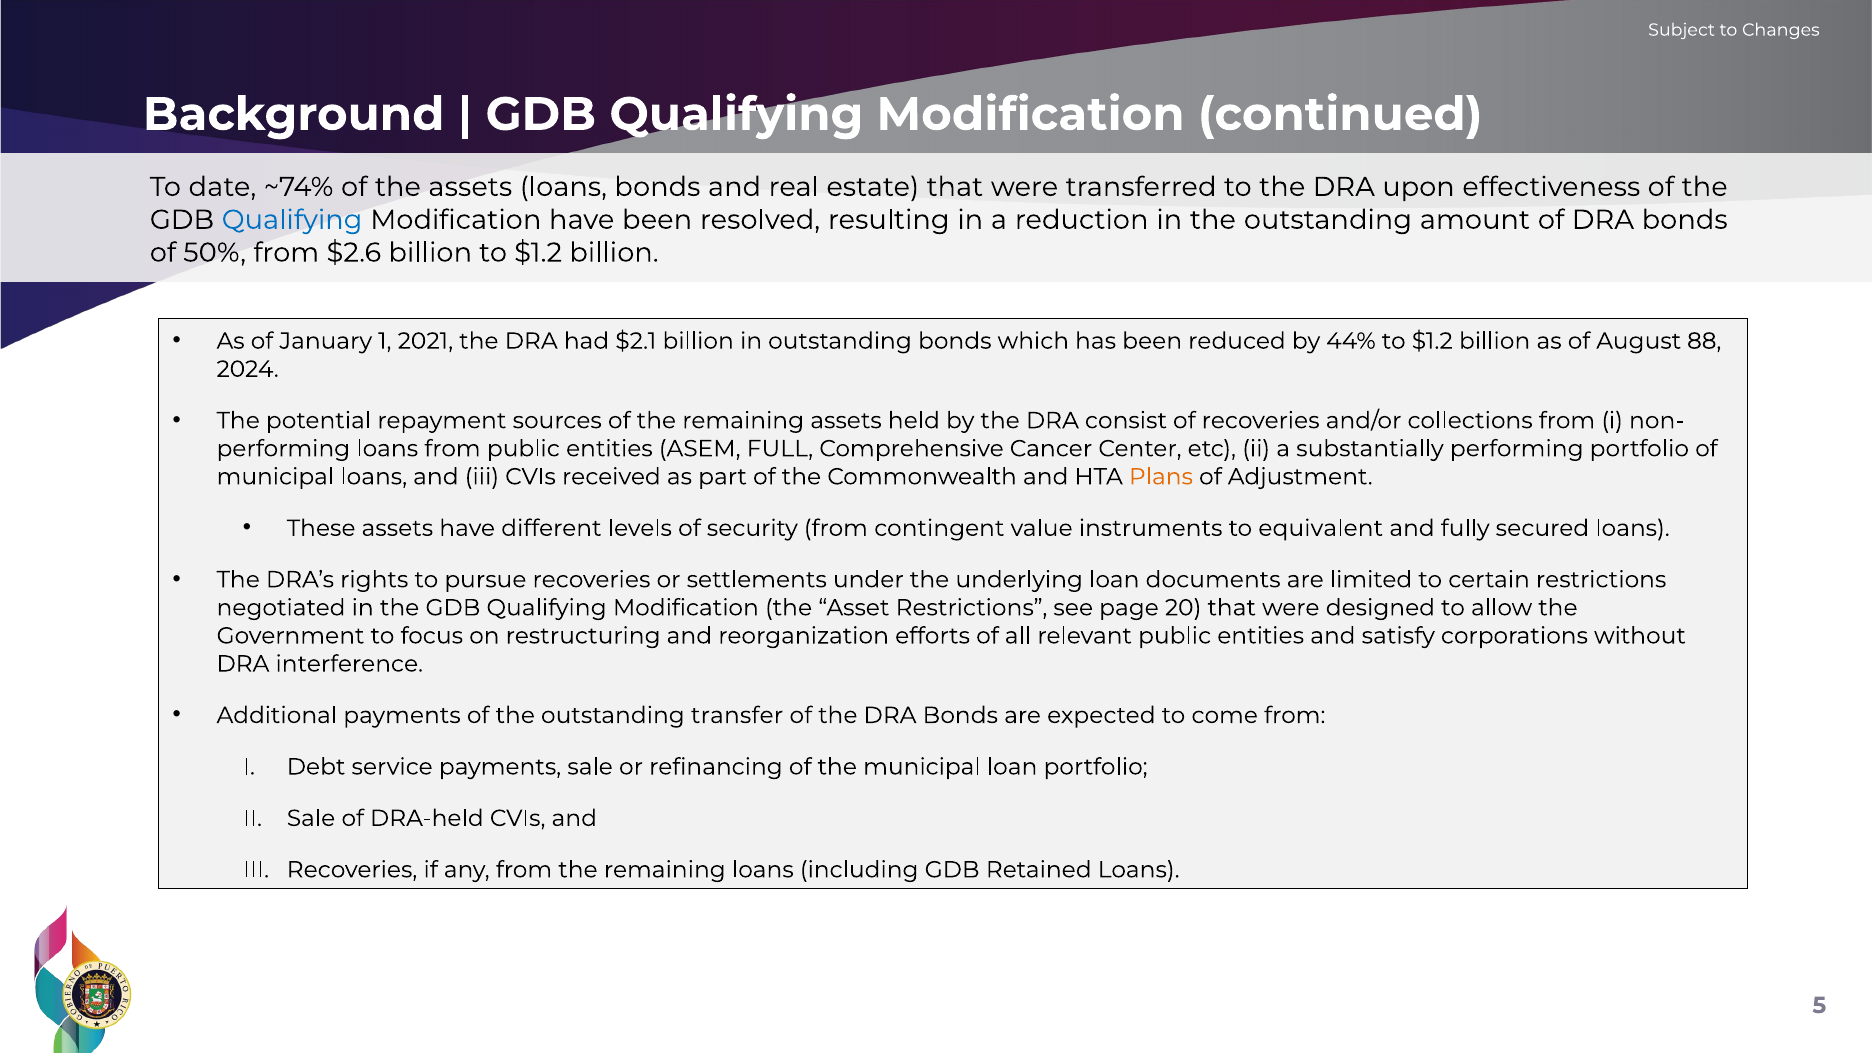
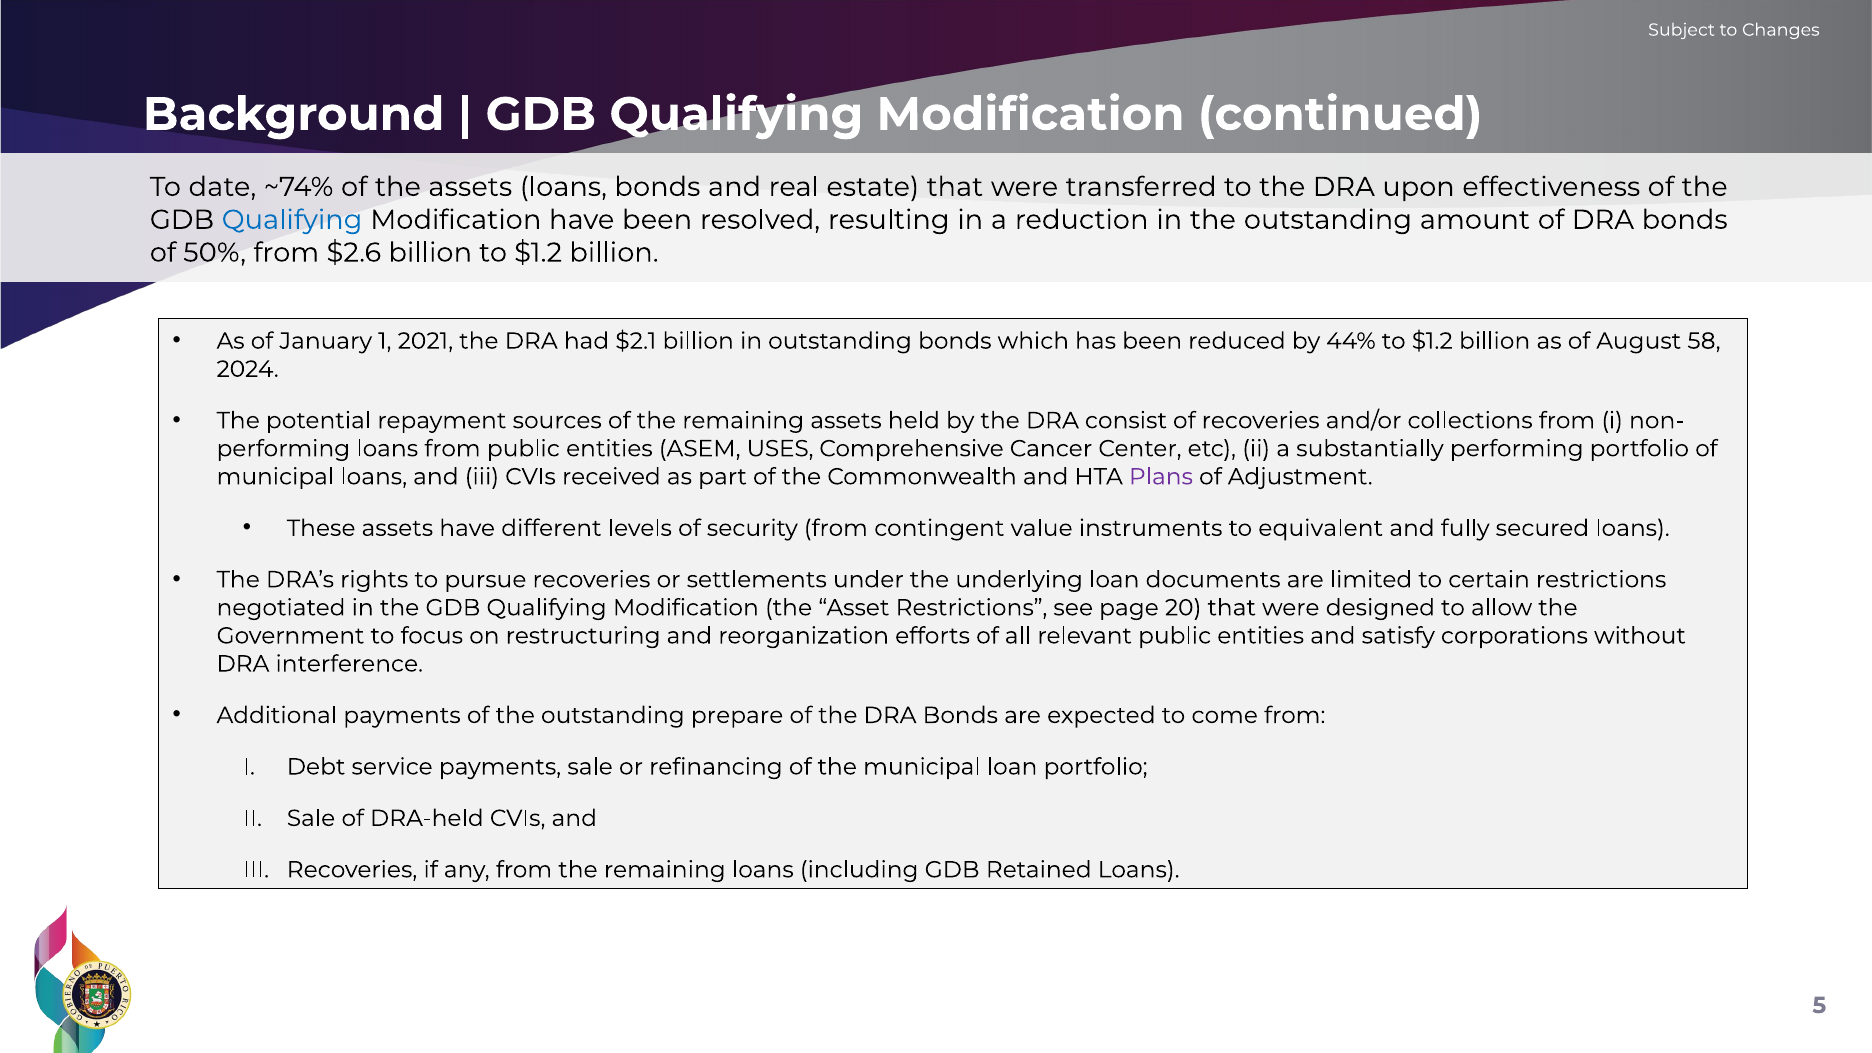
88: 88 -> 58 (1704, 341)
FULL: FULL -> USES (780, 449)
Plans colour: orange -> purple (1161, 477)
transfer: transfer -> prepare (737, 715)
